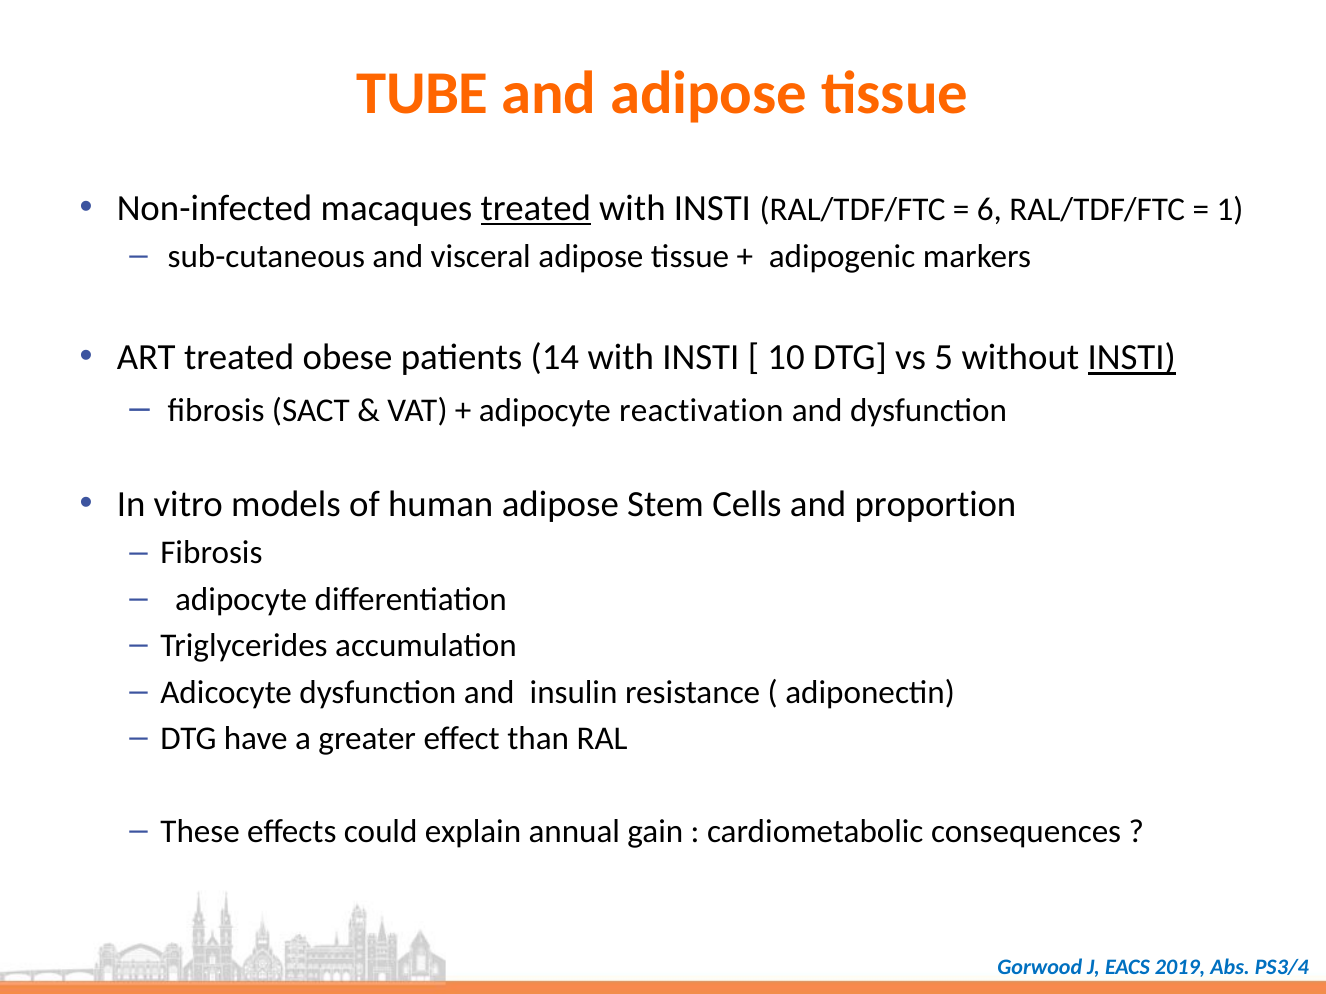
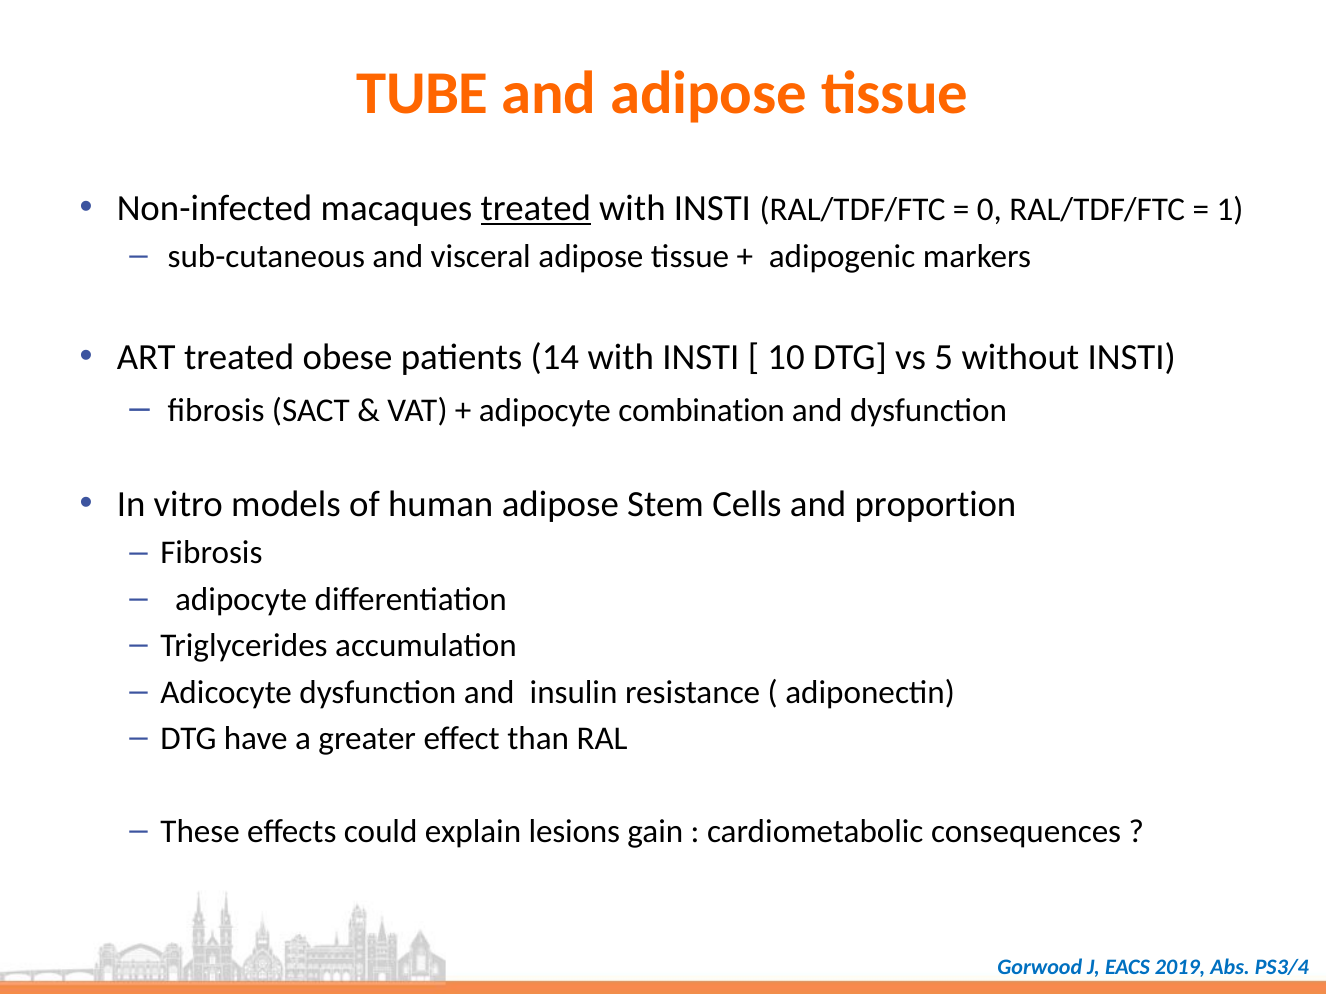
6: 6 -> 0 (989, 209)
INSTI underline: present -> none (1132, 358)
reactivation: reactivation -> combination (702, 411)
annual: annual -> lesions (574, 832)
